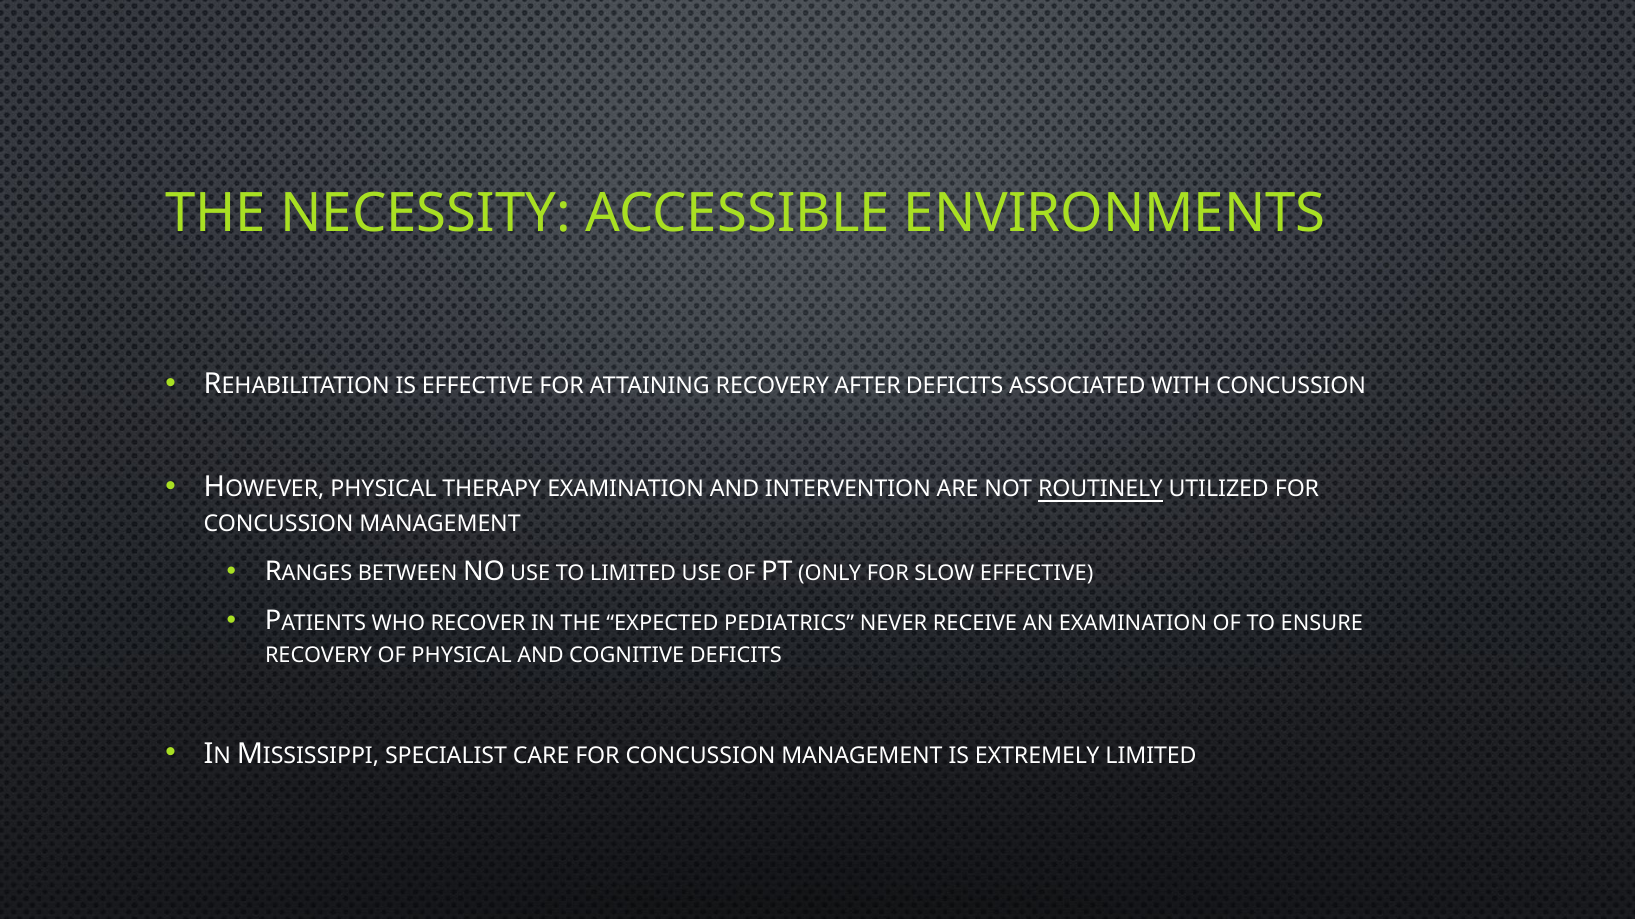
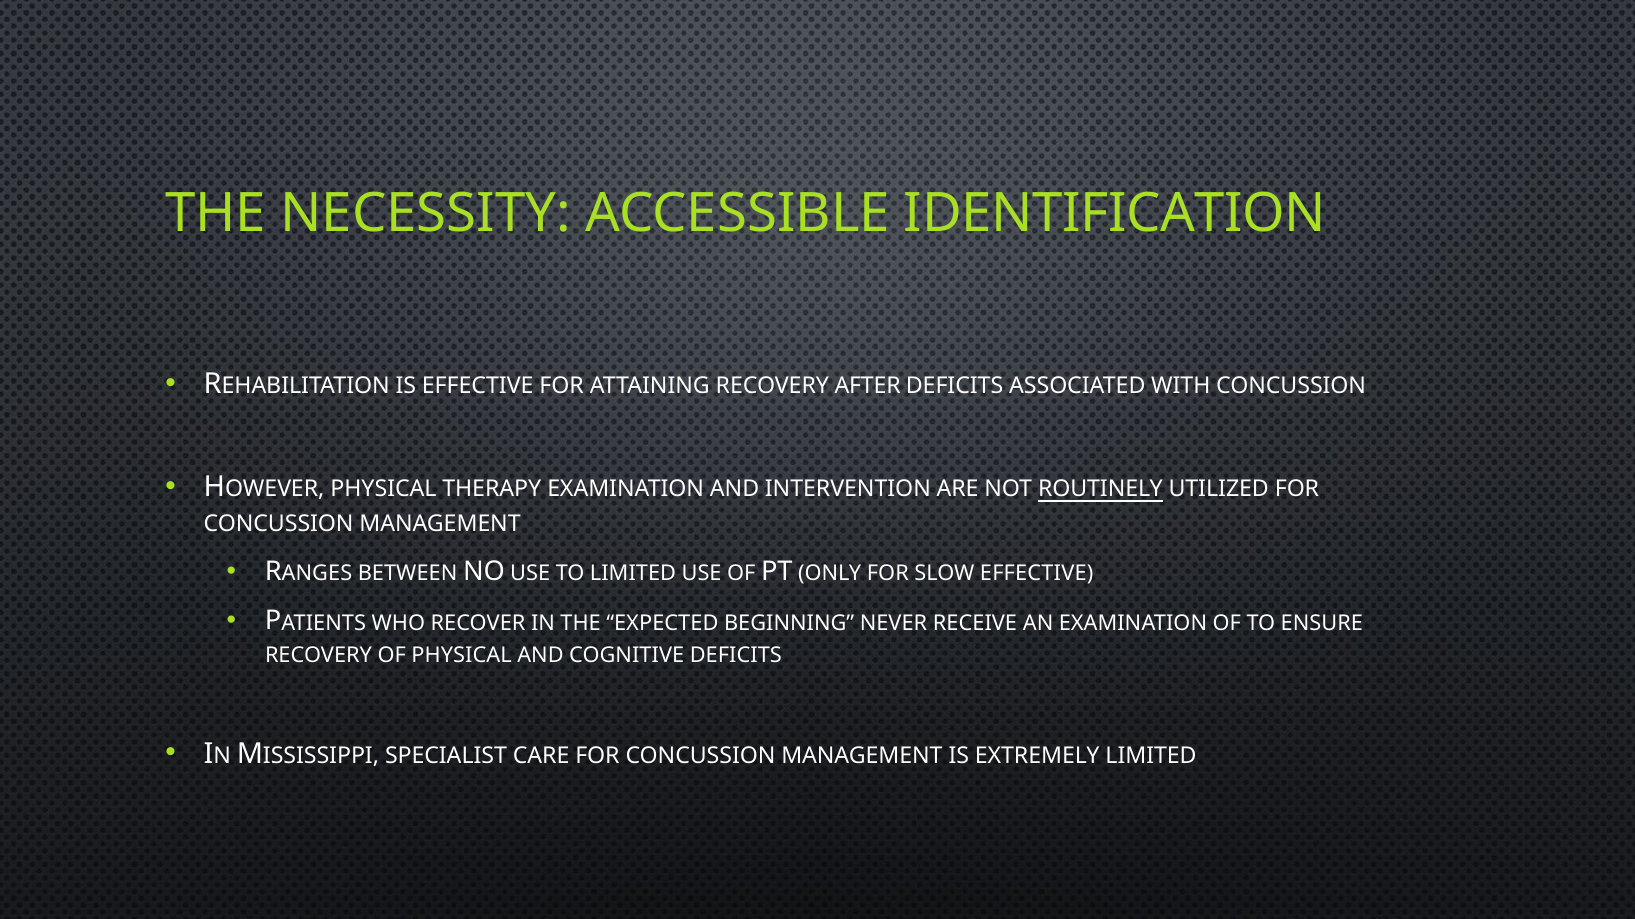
ENVIRONMENTS: ENVIRONMENTS -> IDENTIFICATION (1115, 213)
PEDIATRICS: PEDIATRICS -> BEGINNING (789, 623)
